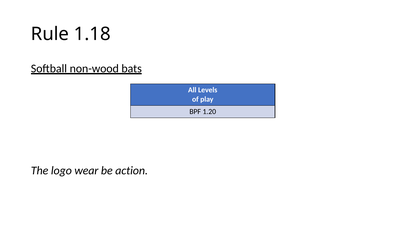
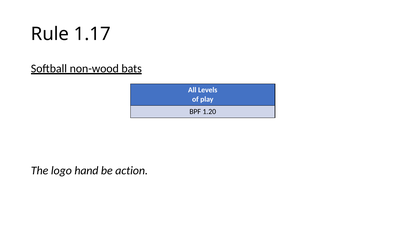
1.18: 1.18 -> 1.17 (92, 34)
wear: wear -> hand (86, 170)
